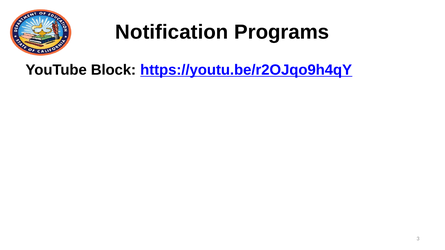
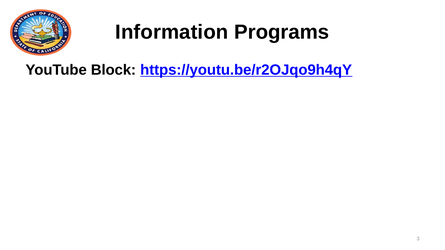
Notification: Notification -> Information (172, 32)
